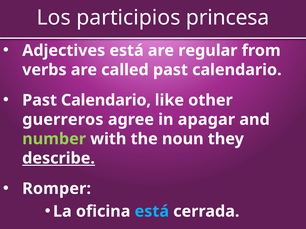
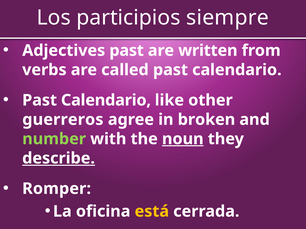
princesa: princesa -> siempre (227, 18)
Adjectives está: está -> past (127, 51)
regular: regular -> written (208, 51)
apagar: apagar -> broken (206, 120)
noun underline: none -> present (183, 139)
está colour: light blue -> yellow (152, 212)
